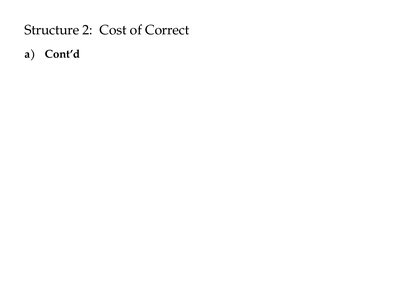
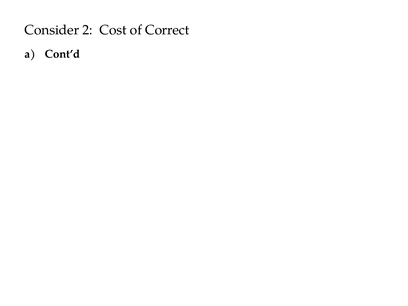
Structure: Structure -> Consider (52, 30)
